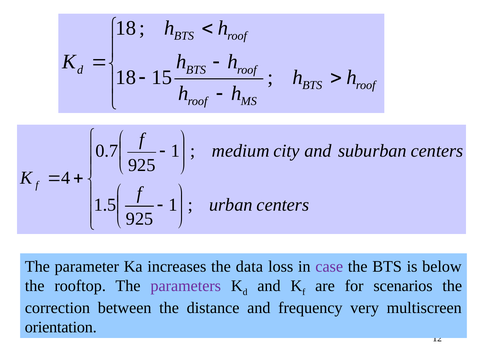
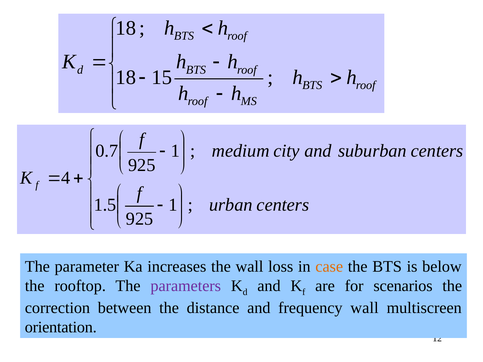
the data: data -> wall (249, 267)
case colour: purple -> orange (329, 267)
frequency very: very -> wall (365, 308)
